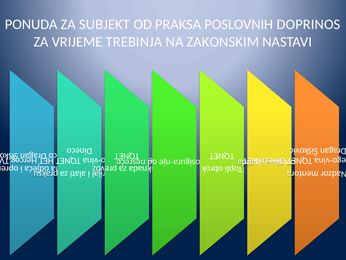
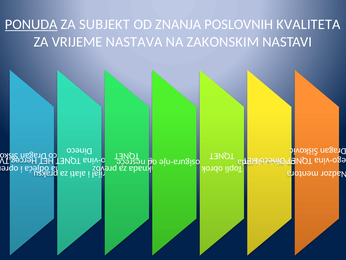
PONUDA underline: none -> present (31, 24)
PRAKSA: PRAKSA -> ZNANJA (178, 24)
DOPRINOS: DOPRINOS -> KVALITETA (308, 24)
TREBINJA: TREBINJA -> NASTAVA (134, 42)
